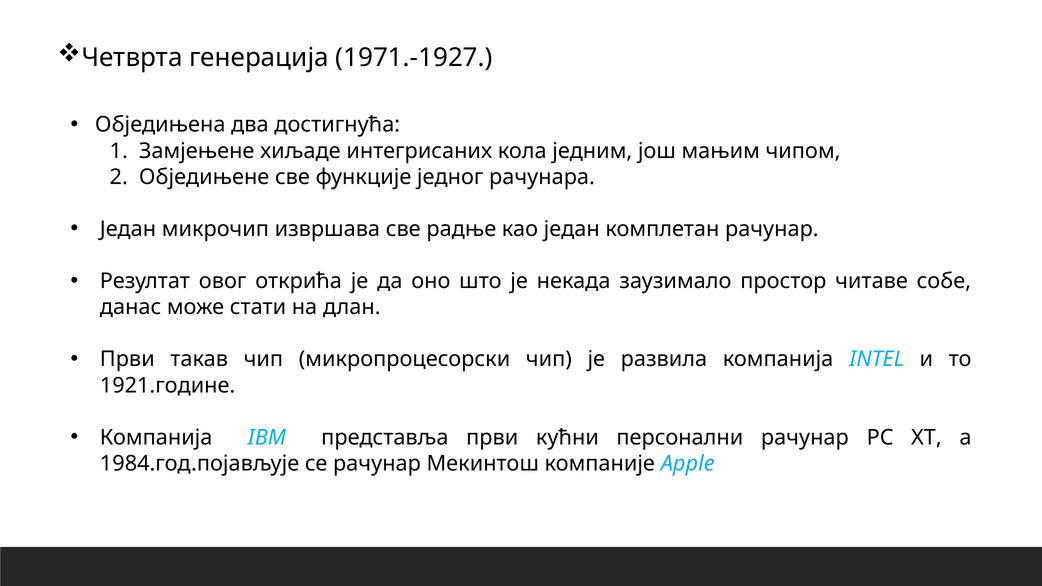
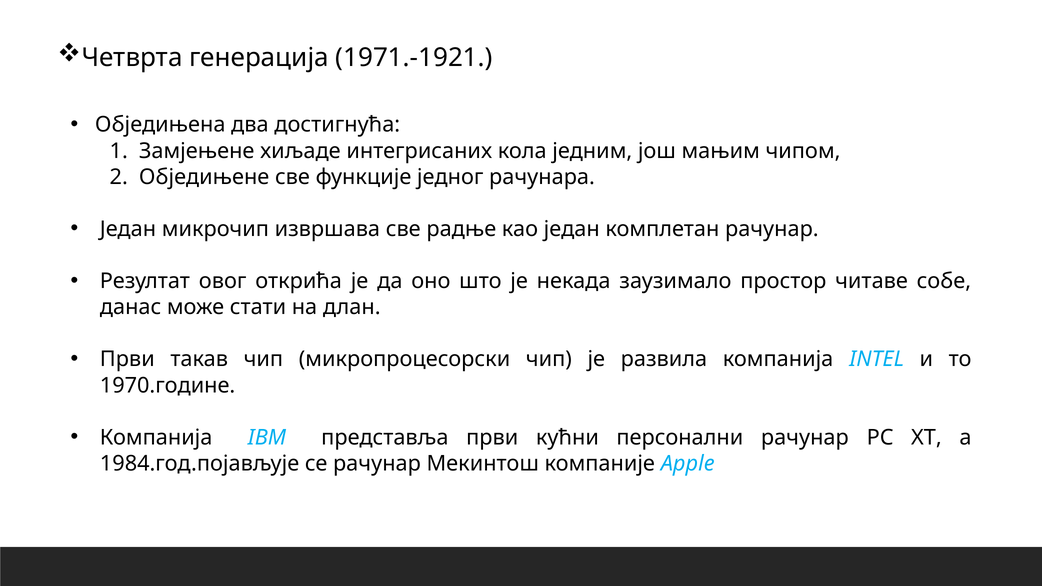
1971.-1927: 1971.-1927 -> 1971.-1921 (414, 58)
1921.године: 1921.године -> 1970.године (168, 385)
